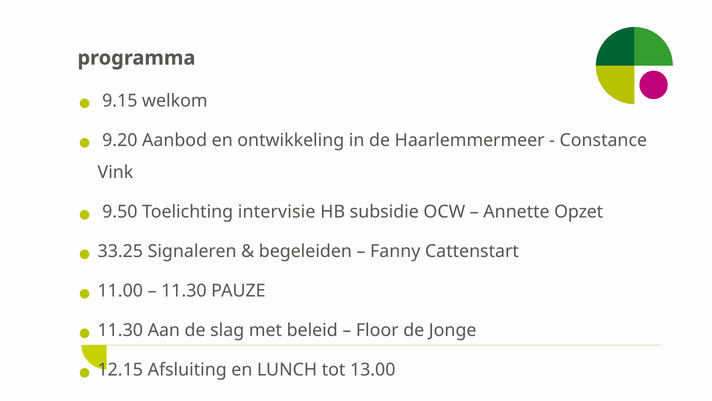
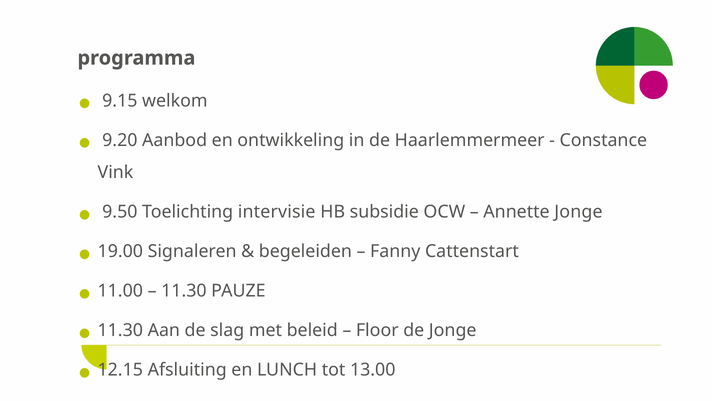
Annette Opzet: Opzet -> Jonge (578, 212)
33.25: 33.25 -> 19.00 (120, 251)
